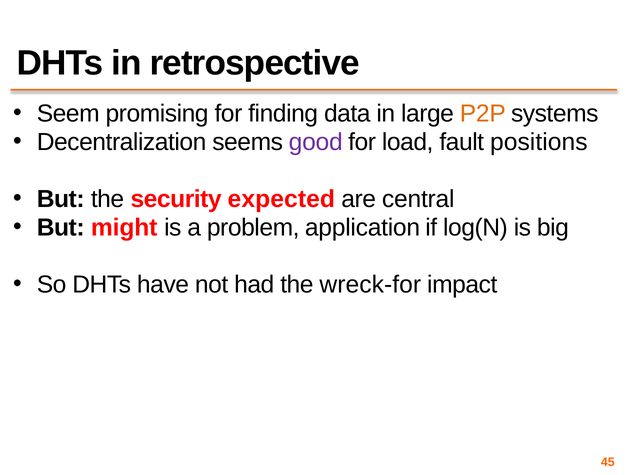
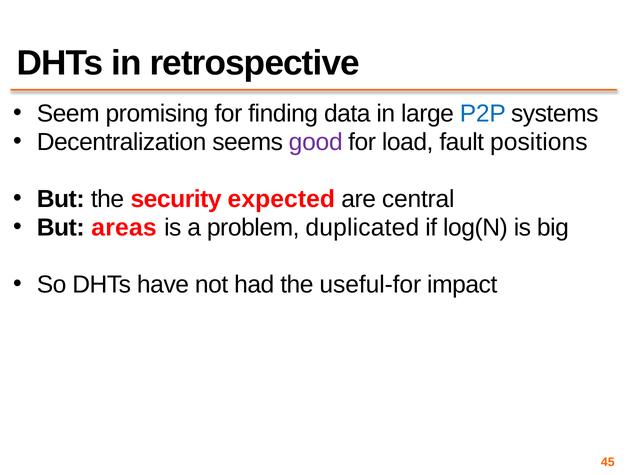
P2P colour: orange -> blue (483, 113)
might: might -> areas (124, 228)
application: application -> duplicated (362, 228)
wreck-for: wreck-for -> useful-for (370, 285)
